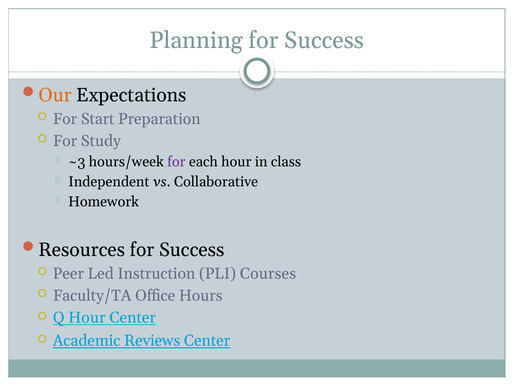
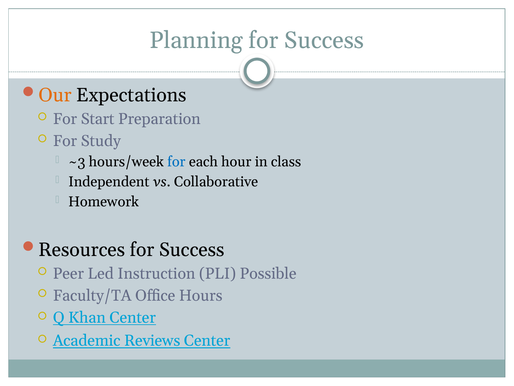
for colour: purple -> blue (176, 161)
Courses: Courses -> Possible (268, 273)
Q Hour: Hour -> Khan (87, 317)
